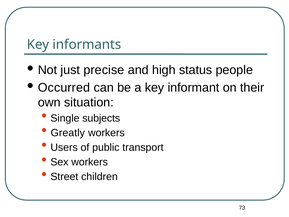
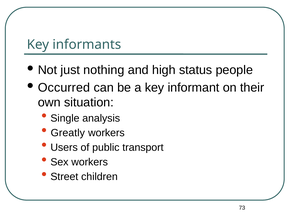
precise: precise -> nothing (104, 70)
subjects: subjects -> analysis (101, 118)
